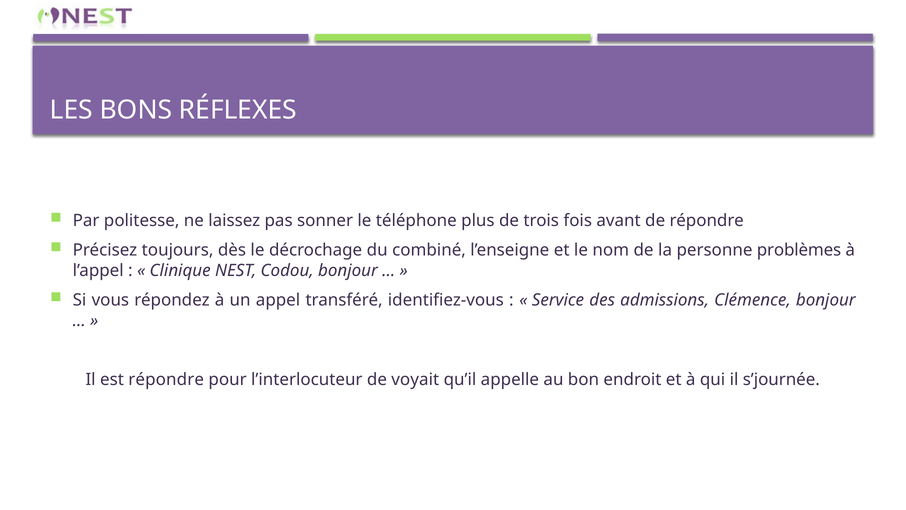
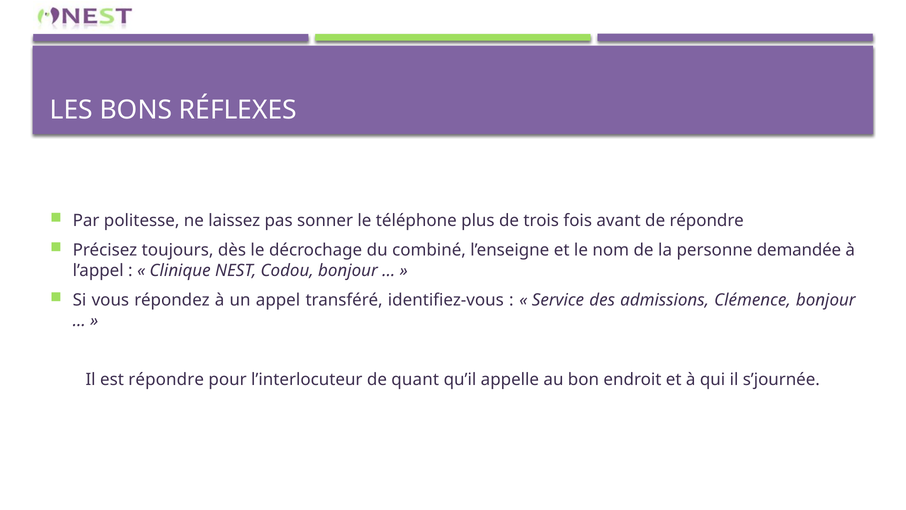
problèmes: problèmes -> demandée (799, 250)
voyait: voyait -> quant (415, 379)
